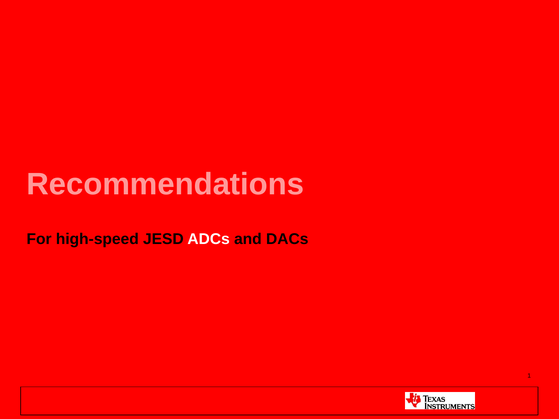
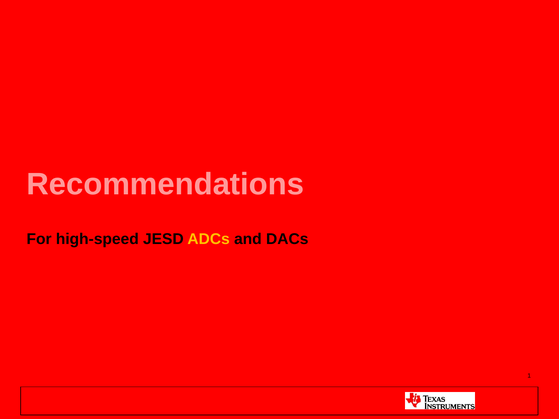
ADCs colour: white -> yellow (209, 239)
